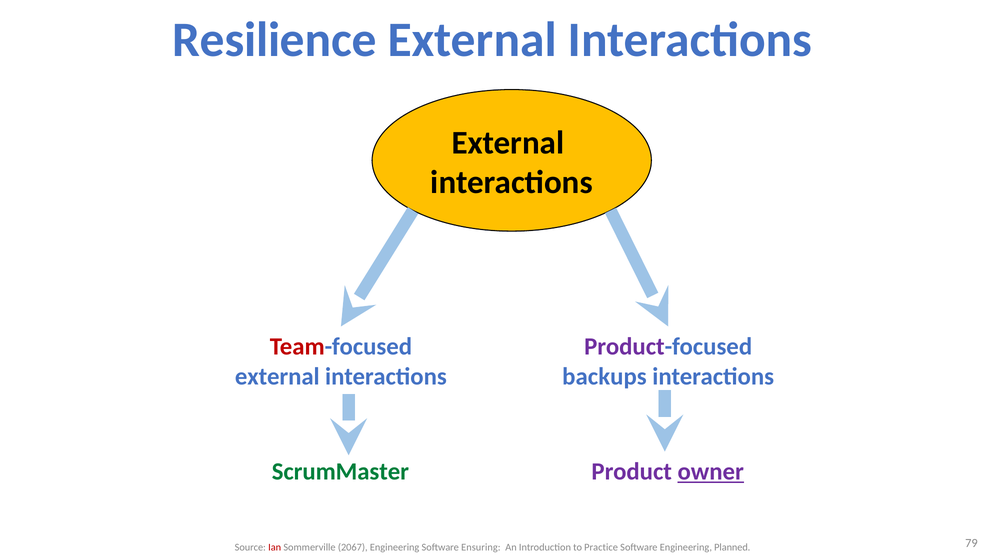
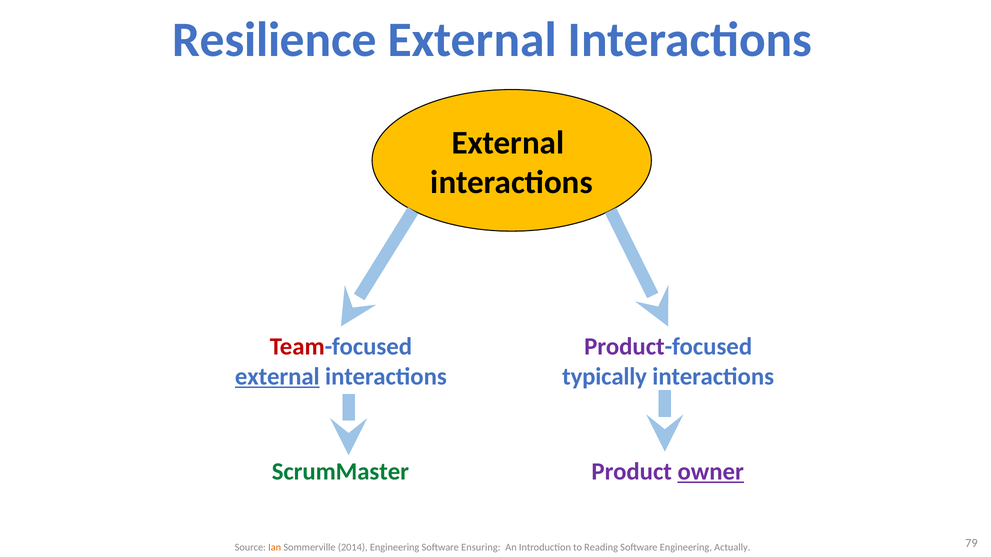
external underline: none -> present (277, 377)
backups: backups -> typically (605, 377)
Ian colour: red -> orange (275, 548)
2067: 2067 -> 2014 (353, 548)
Practice: Practice -> Reading (601, 548)
Planned: Planned -> Actually (732, 548)
